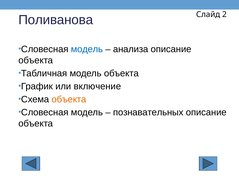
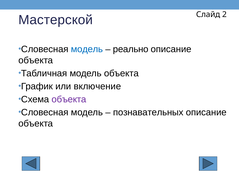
Поливанова: Поливанова -> Мастерской (56, 20)
анализа: анализа -> реально (131, 49)
объекта colour: orange -> purple (69, 99)
